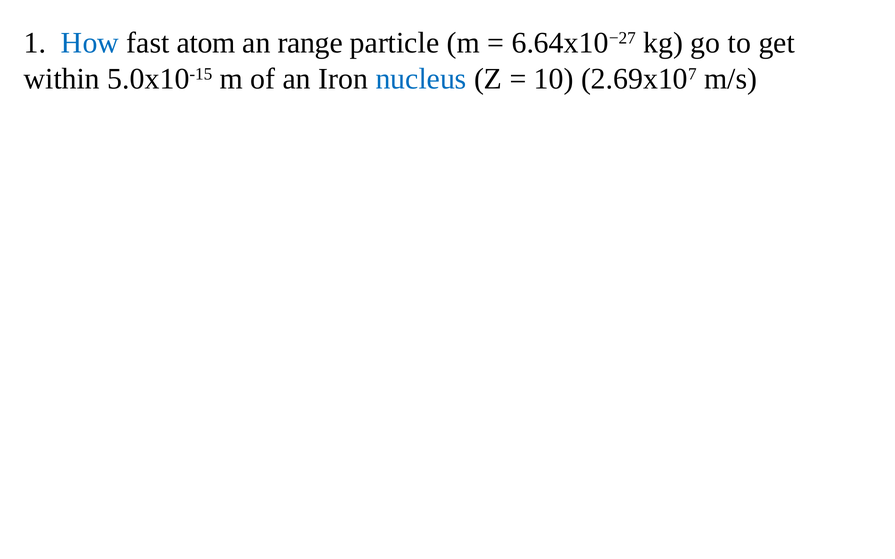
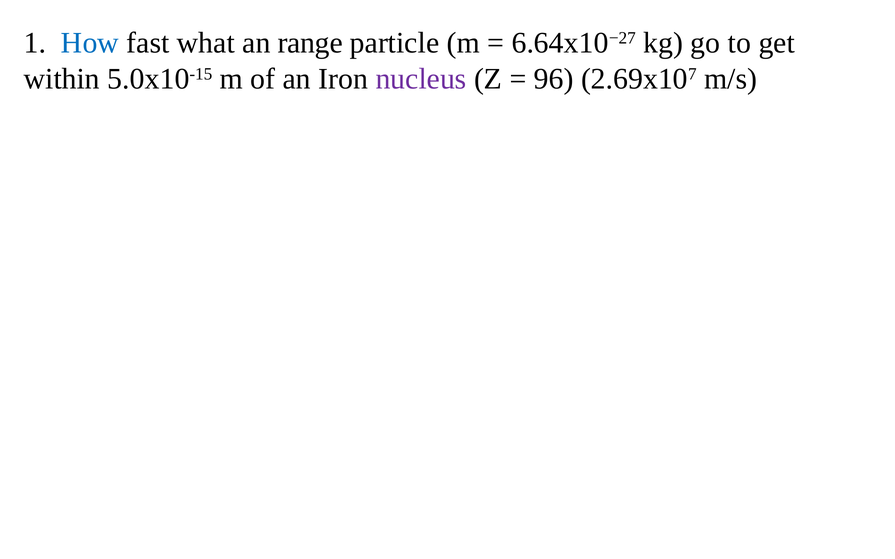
atom: atom -> what (206, 43)
nucleus colour: blue -> purple (421, 79)
10: 10 -> 96 (554, 79)
